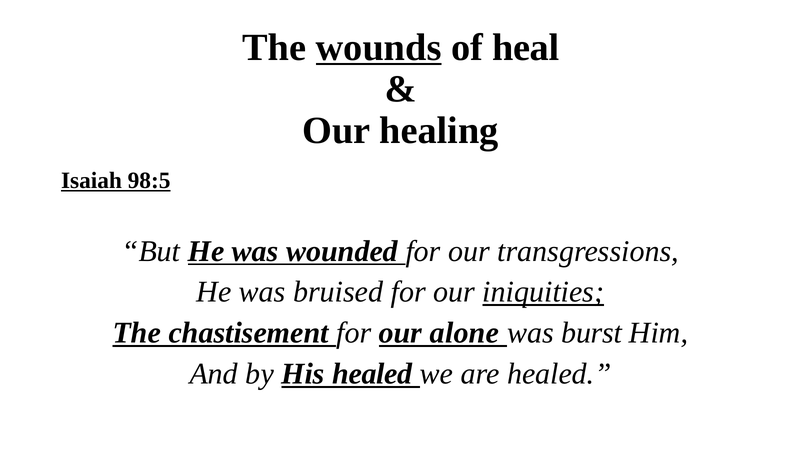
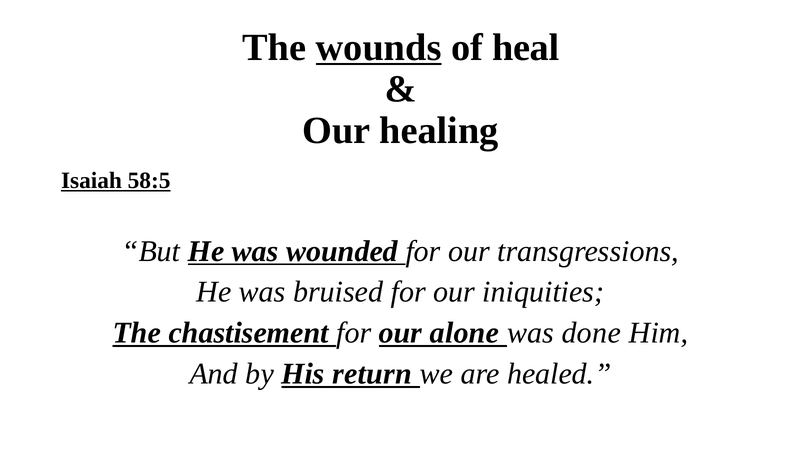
98:5: 98:5 -> 58:5 (149, 180)
iniquities underline: present -> none (543, 292)
burst: burst -> done (591, 332)
His healed: healed -> return (372, 373)
